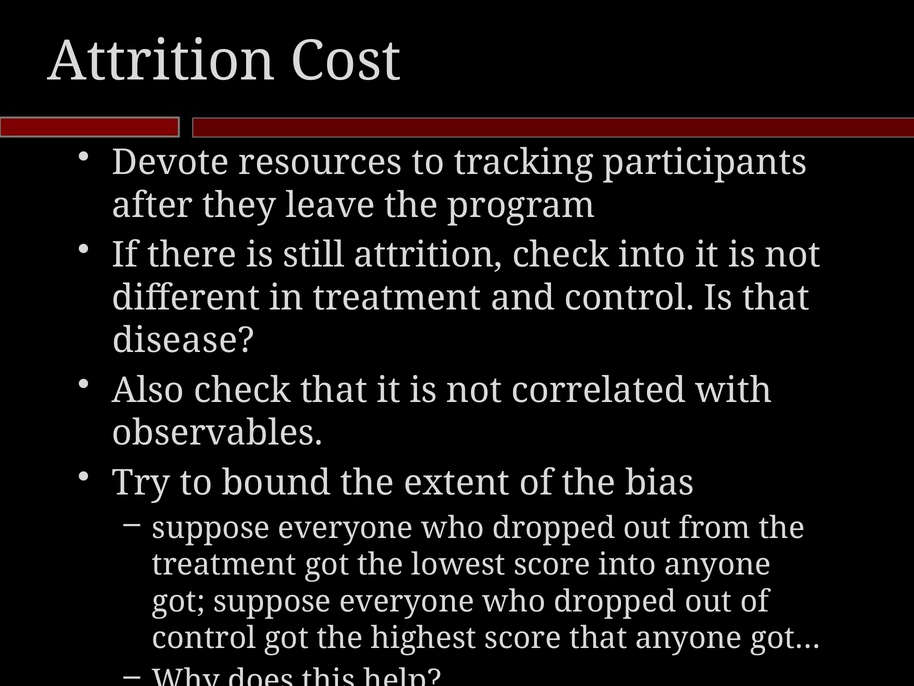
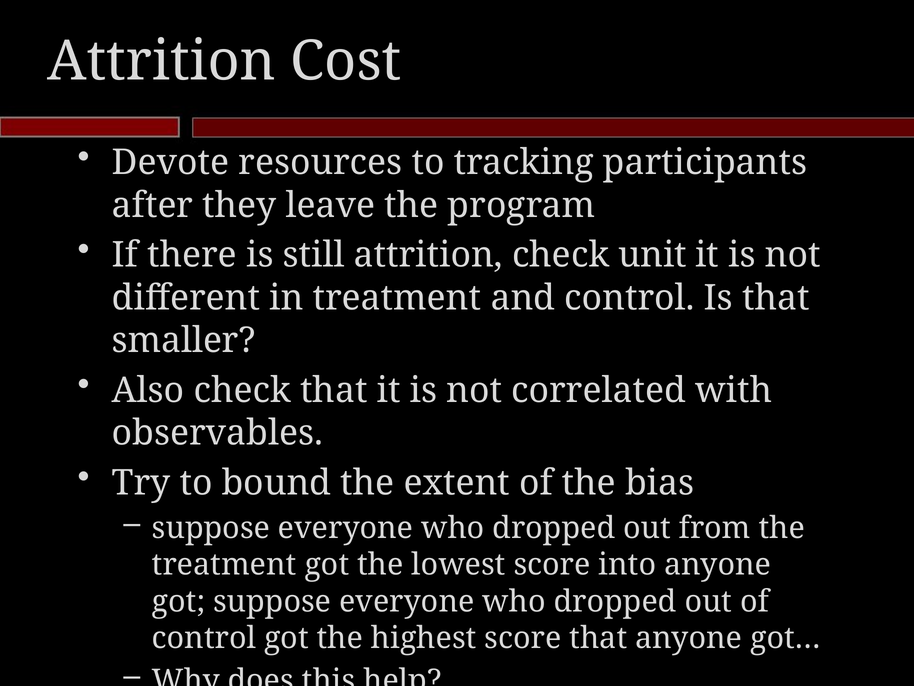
check into: into -> unit (652, 255)
disease: disease -> smaller (184, 340)
